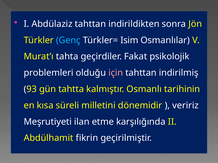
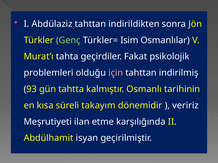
Genç colour: light blue -> light green (68, 40)
milletini: milletini -> takayım (99, 106)
fikrin: fikrin -> isyan (87, 138)
